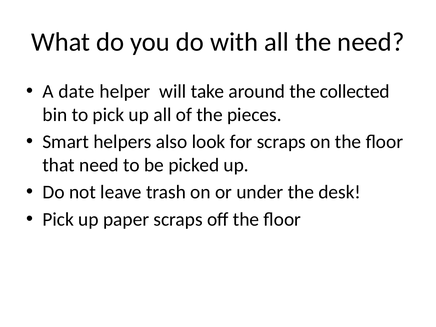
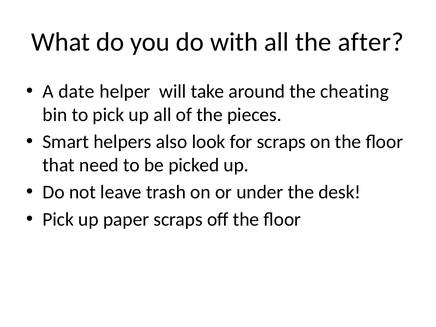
the need: need -> after (371, 42)
collected: collected -> cheating (355, 91)
